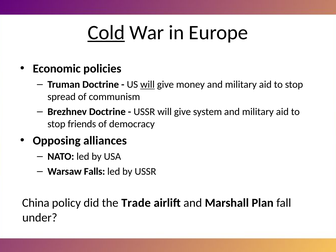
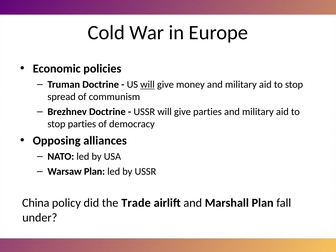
Cold underline: present -> none (106, 33)
give system: system -> parties (207, 112)
stop friends: friends -> parties (82, 124)
Warsaw Falls: Falls -> Plan (94, 172)
